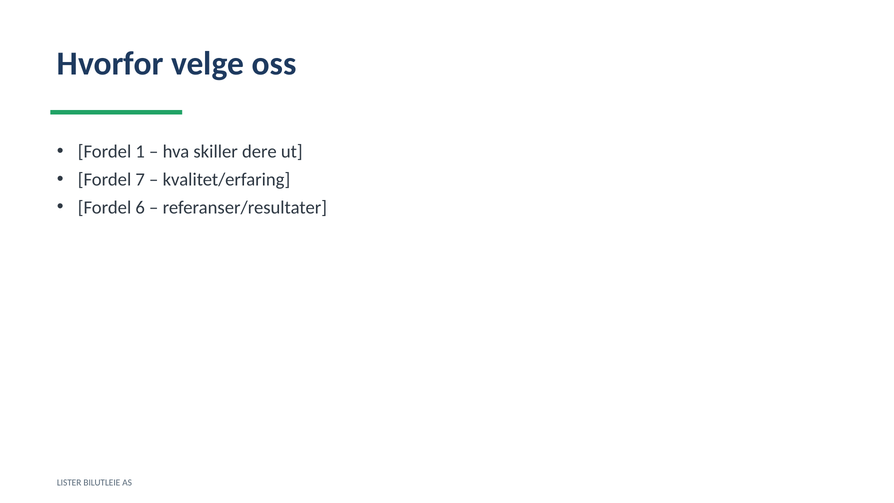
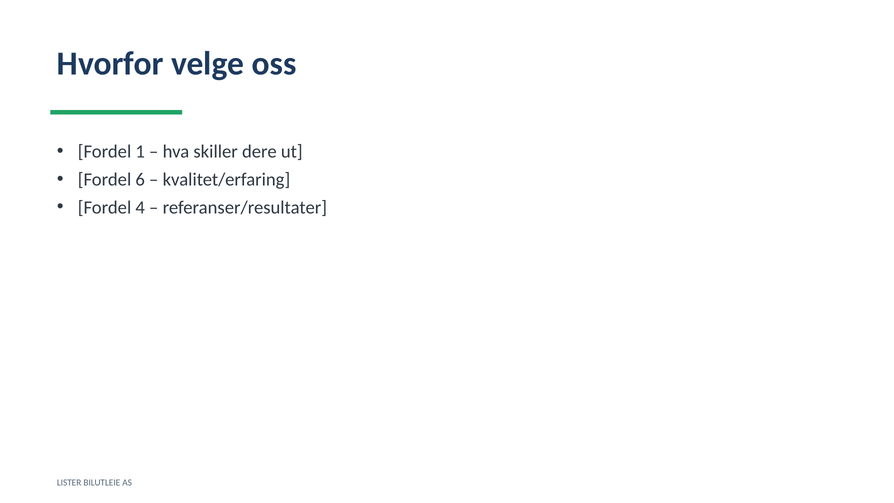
7: 7 -> 6 (140, 179)
6: 6 -> 4 (140, 207)
